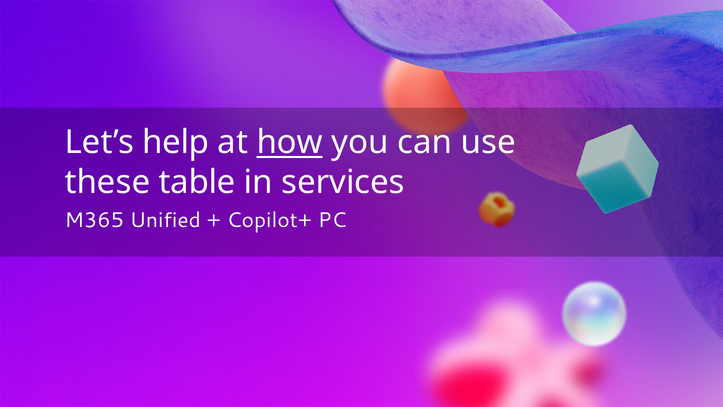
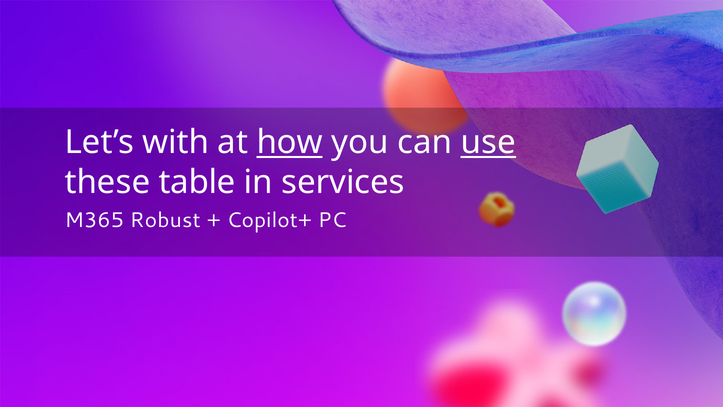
help: help -> with (176, 142)
use underline: none -> present (488, 142)
Unified: Unified -> Robust (165, 220)
